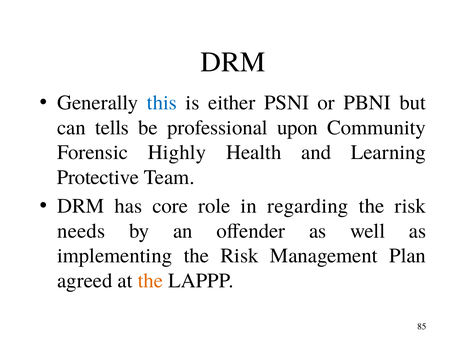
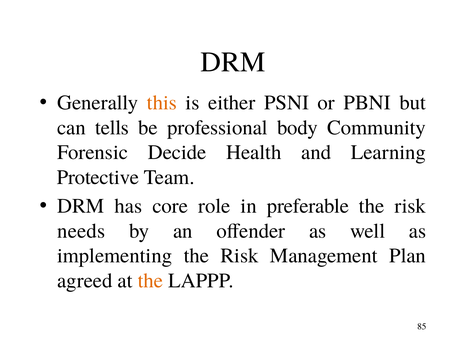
this colour: blue -> orange (162, 103)
upon: upon -> body (297, 128)
Highly: Highly -> Decide (177, 153)
regarding: regarding -> preferable (308, 206)
